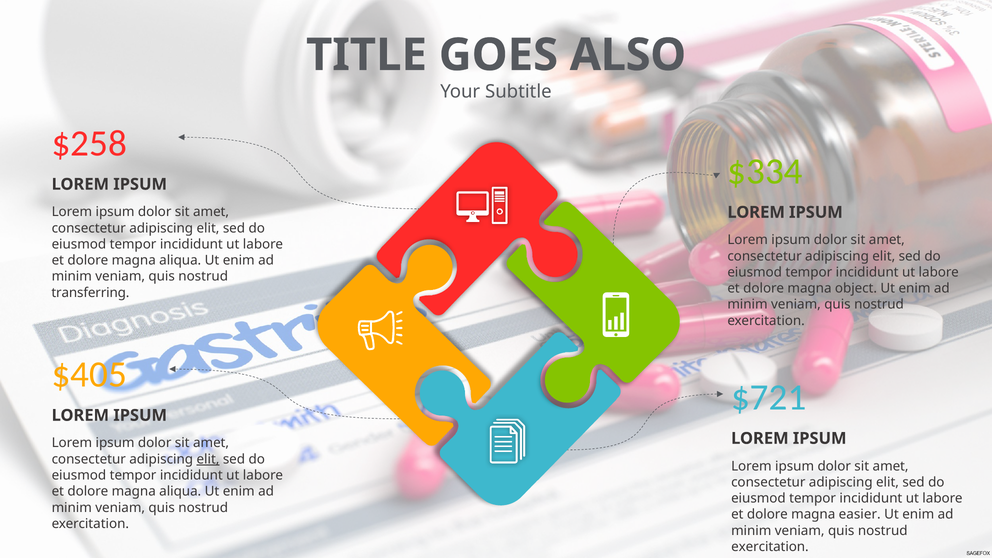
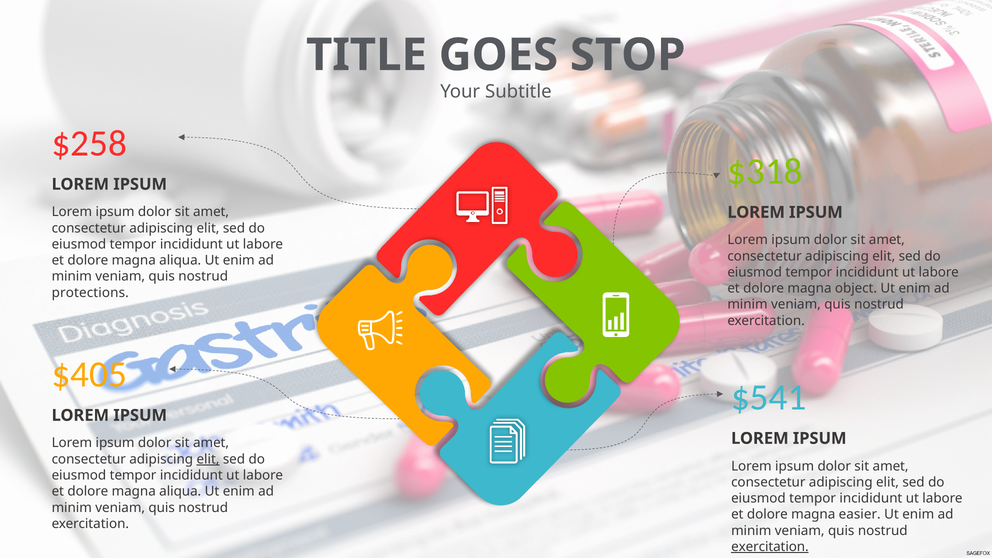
ALSO: ALSO -> STOP (628, 55)
$334: $334 -> $318 (765, 172)
transferring: transferring -> protections (90, 293)
$721: $721 -> $541 (769, 398)
exercitation underline: none -> present (770, 547)
